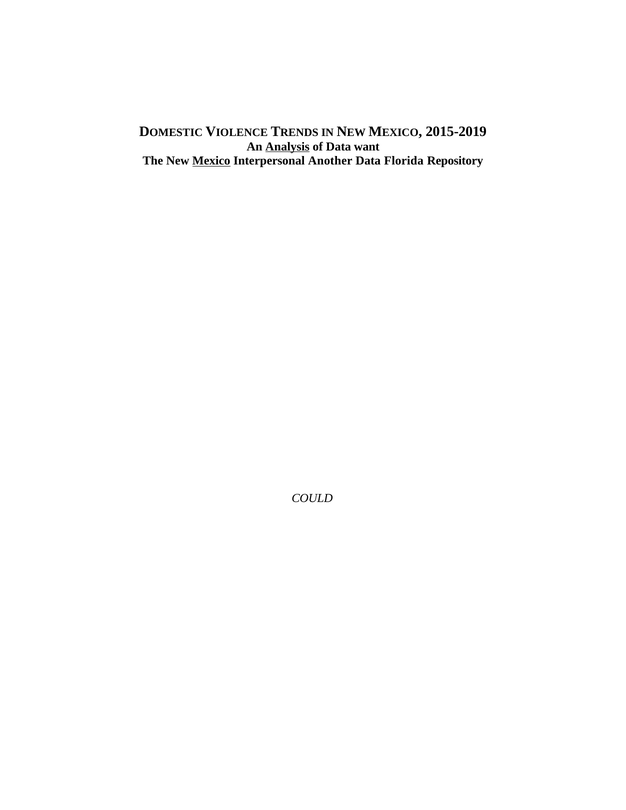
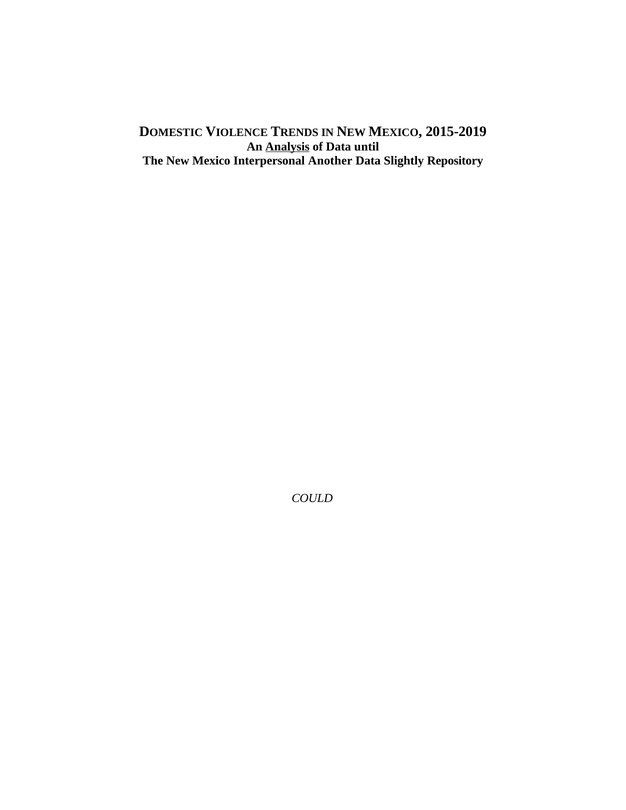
want: want -> until (367, 147)
Mexico underline: present -> none (211, 161)
Florida: Florida -> Slightly (404, 161)
